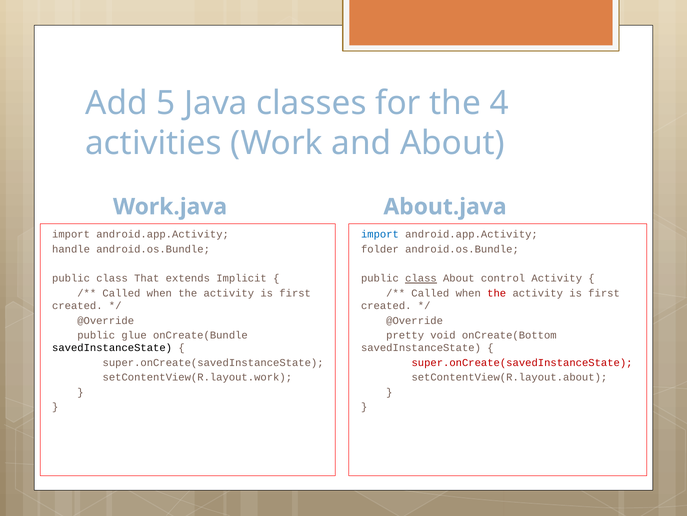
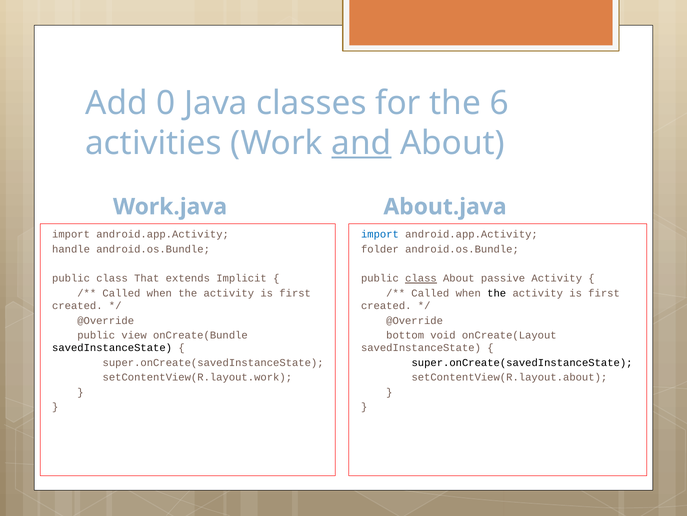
5: 5 -> 0 (166, 103)
4: 4 -> 6 (499, 103)
and underline: none -> present (361, 143)
control: control -> passive (503, 278)
the colour: red -> black (497, 293)
glue: glue -> view (134, 335)
pretty: pretty -> bottom (405, 335)
onCreate(Bottom: onCreate(Bottom -> onCreate(Layout (509, 335)
super.onCreate(savedInstanceState colour: red -> black (522, 362)
